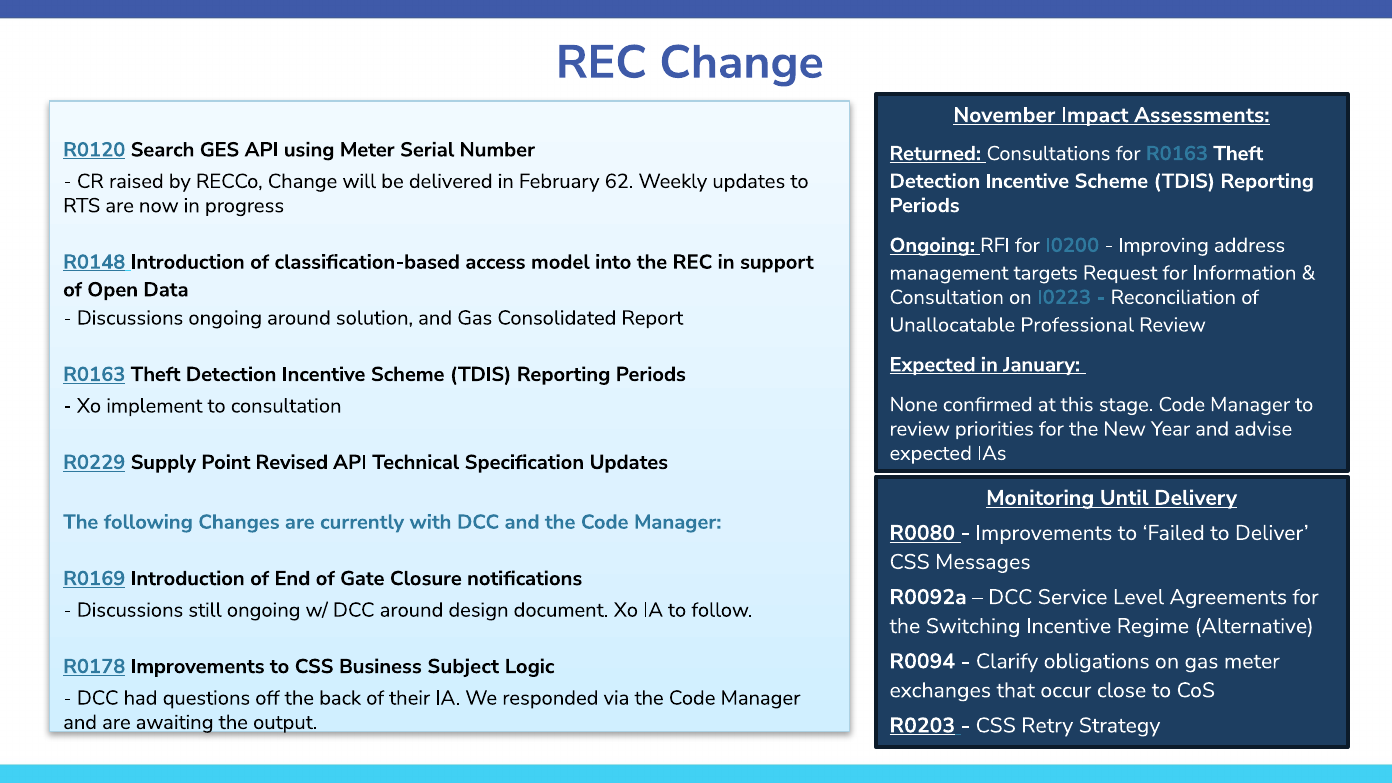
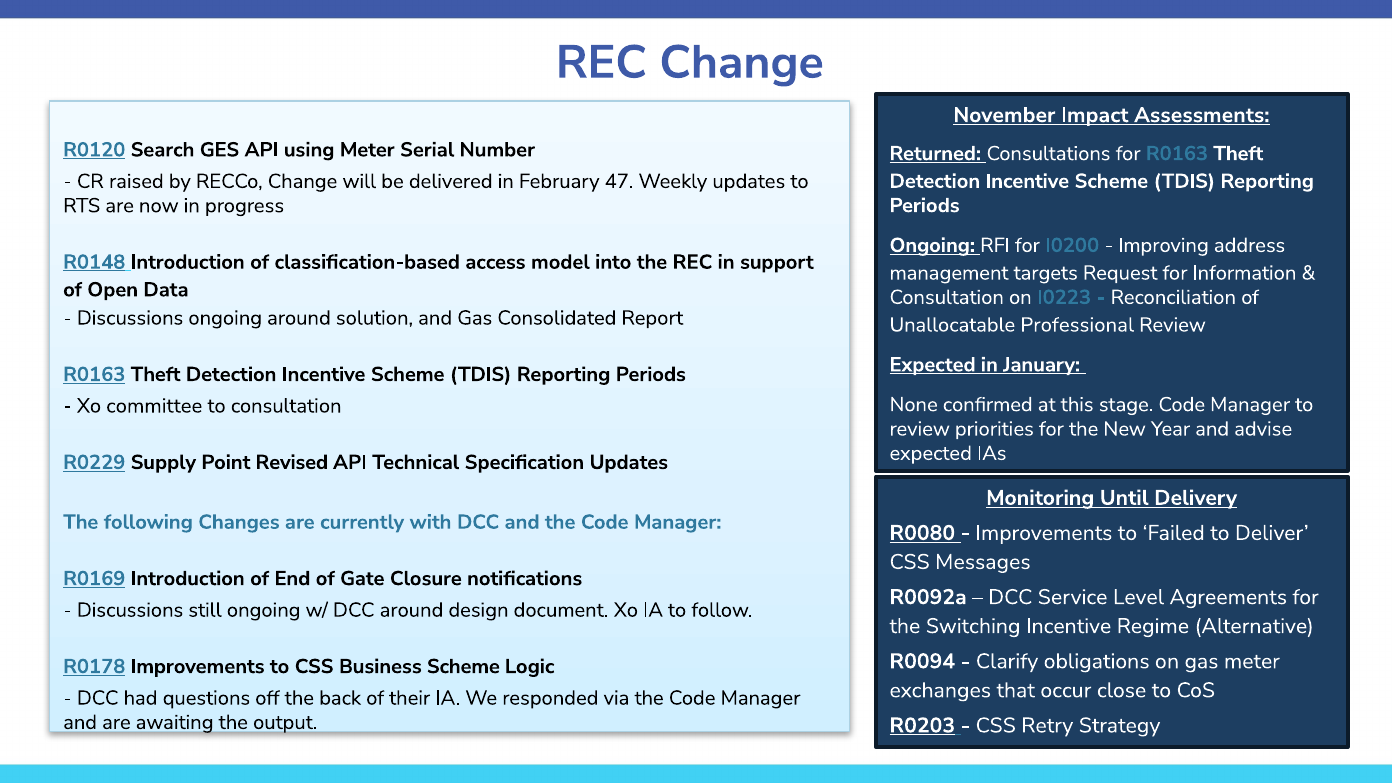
62: 62 -> 47 (619, 181)
implement: implement -> committee (154, 406)
Business Subject: Subject -> Scheme (463, 666)
